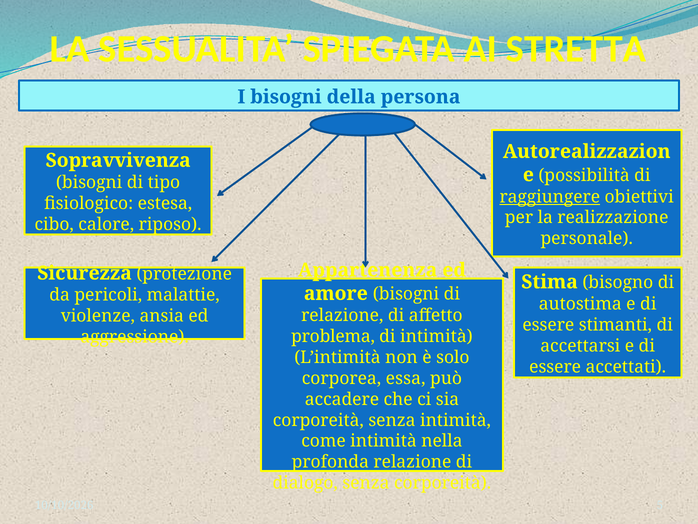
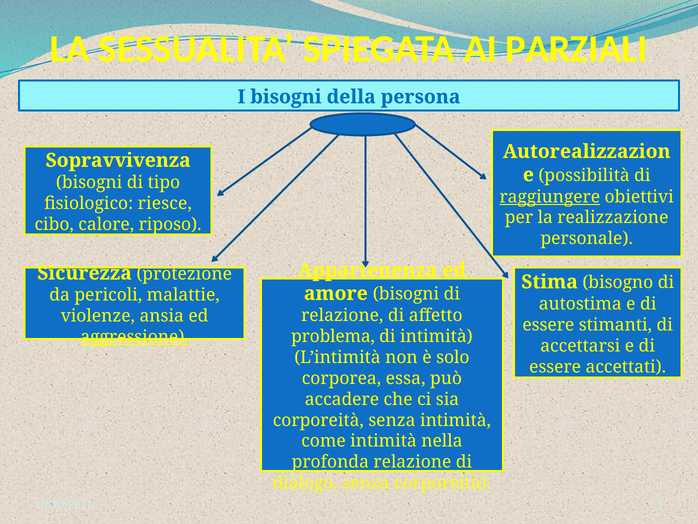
STRETTA: STRETTA -> PARZIALI (576, 49)
estesa: estesa -> riesce (165, 203)
aggressione underline: none -> present (135, 337)
